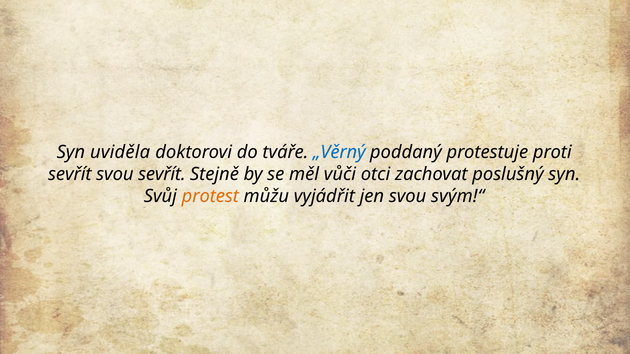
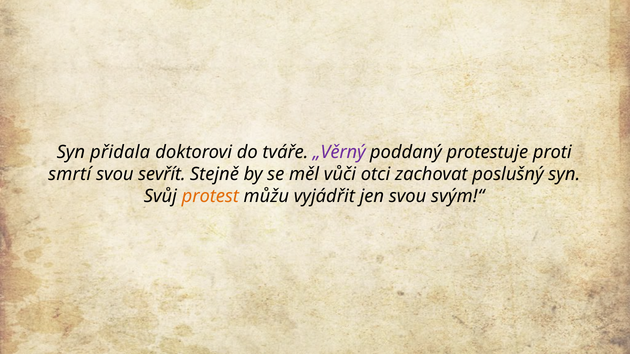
uviděla: uviděla -> přidala (120, 152)
„Věrný colour: blue -> purple (339, 152)
sevřít: sevřít -> smrtí (70, 174)
